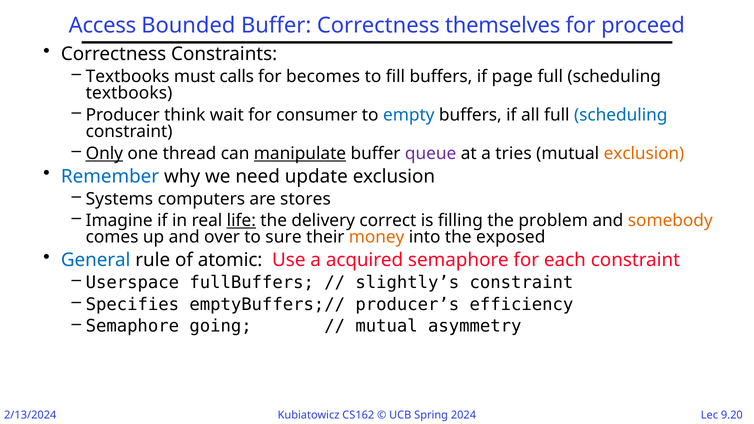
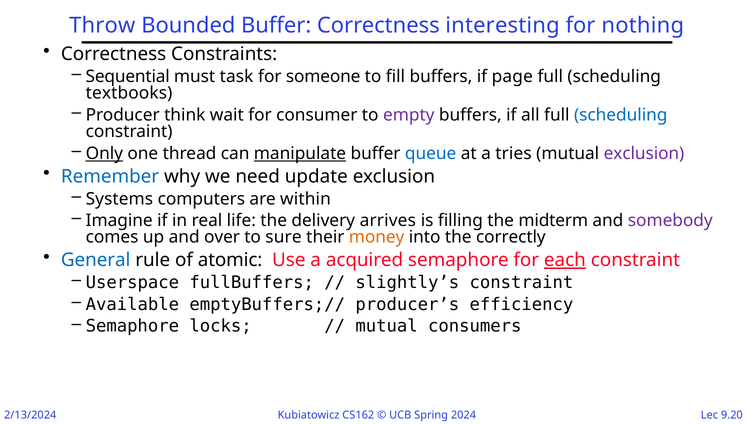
Access: Access -> Throw (102, 25)
themselves: themselves -> interesting (503, 25)
proceed: proceed -> nothing (643, 25)
Textbooks: Textbooks -> Sequential (128, 77)
calls: calls -> task (237, 77)
becomes: becomes -> someone (323, 77)
empty colour: blue -> purple (409, 115)
queue colour: purple -> blue (431, 153)
exclusion colour: orange -> purple (644, 153)
stores: stores -> within (305, 199)
life underline: present -> none (241, 221)
correct: correct -> arrives (388, 221)
problem: problem -> midterm (553, 221)
somebody colour: orange -> purple (670, 221)
exposed: exposed -> correctly (511, 237)
each underline: none -> present (565, 260)
Specifies: Specifies -> Available (132, 305)
going: going -> locks (221, 326)
asymmetry: asymmetry -> consumers (475, 326)
